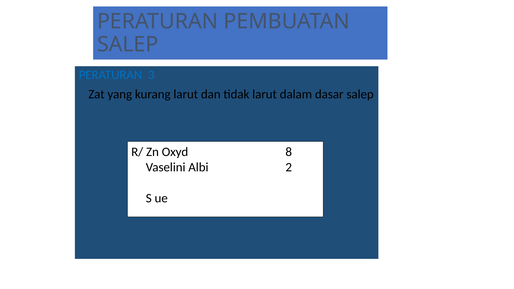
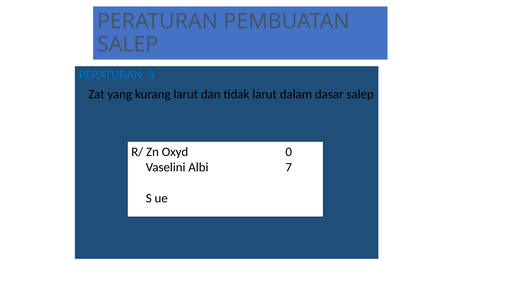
8: 8 -> 0 (289, 152)
2: 2 -> 7 (289, 167)
